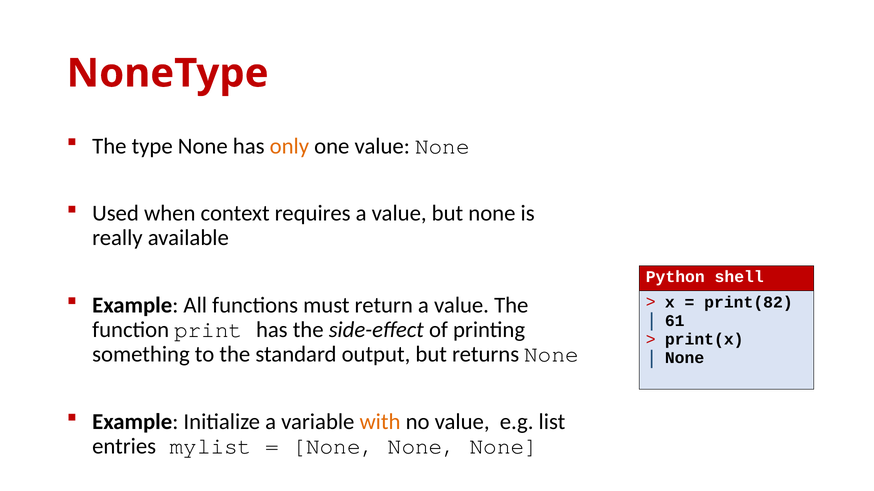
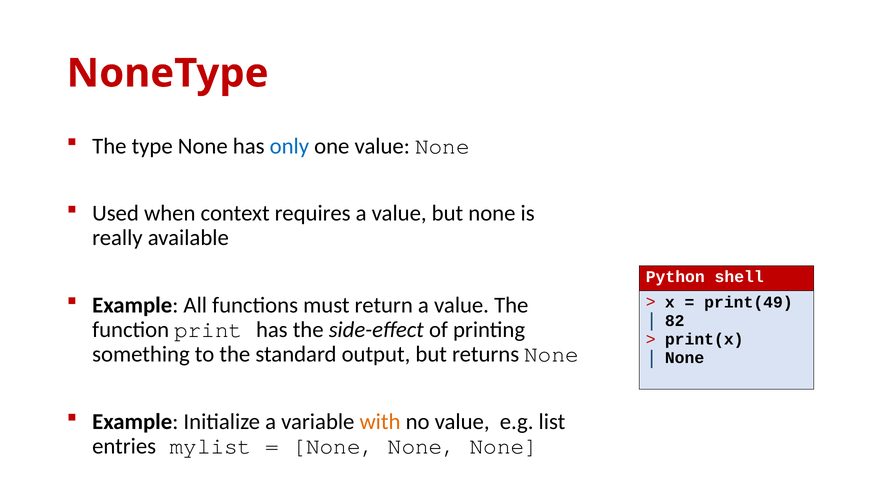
only colour: orange -> blue (289, 146)
print(82: print(82 -> print(49 (748, 302)
61: 61 -> 82 (675, 321)
